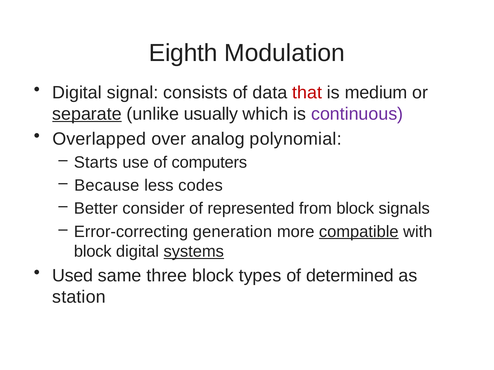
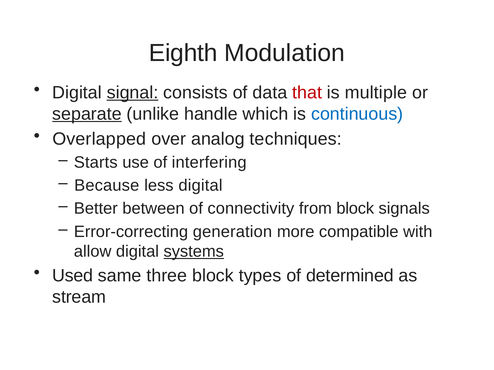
signal underline: none -> present (133, 93)
medium: medium -> multiple (376, 93)
usually: usually -> handle (211, 114)
continuous colour: purple -> blue (357, 114)
polynomial: polynomial -> techniques (296, 139)
computers: computers -> interfering (209, 163)
less codes: codes -> digital (200, 186)
consider: consider -> between (153, 209)
represented: represented -> connectivity (251, 209)
compatible underline: present -> none (359, 232)
block: block -> allow (93, 252)
station: station -> stream (79, 297)
